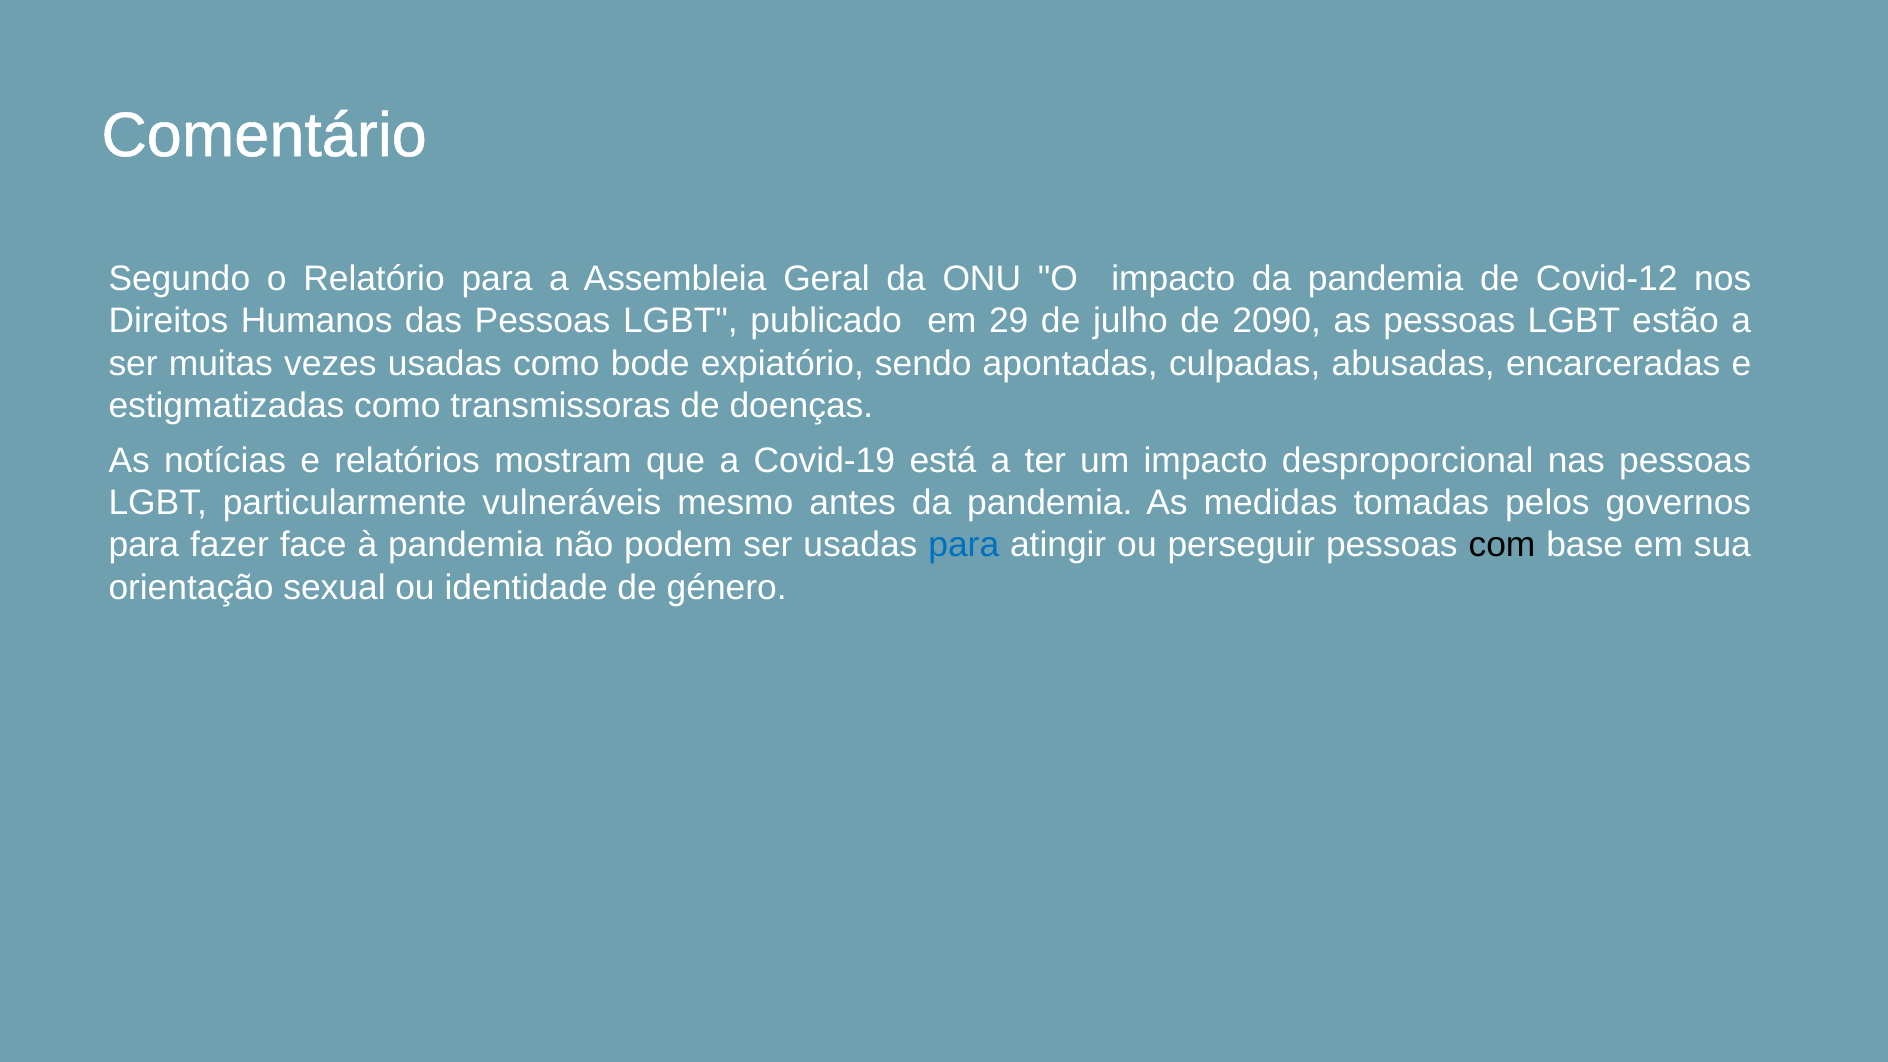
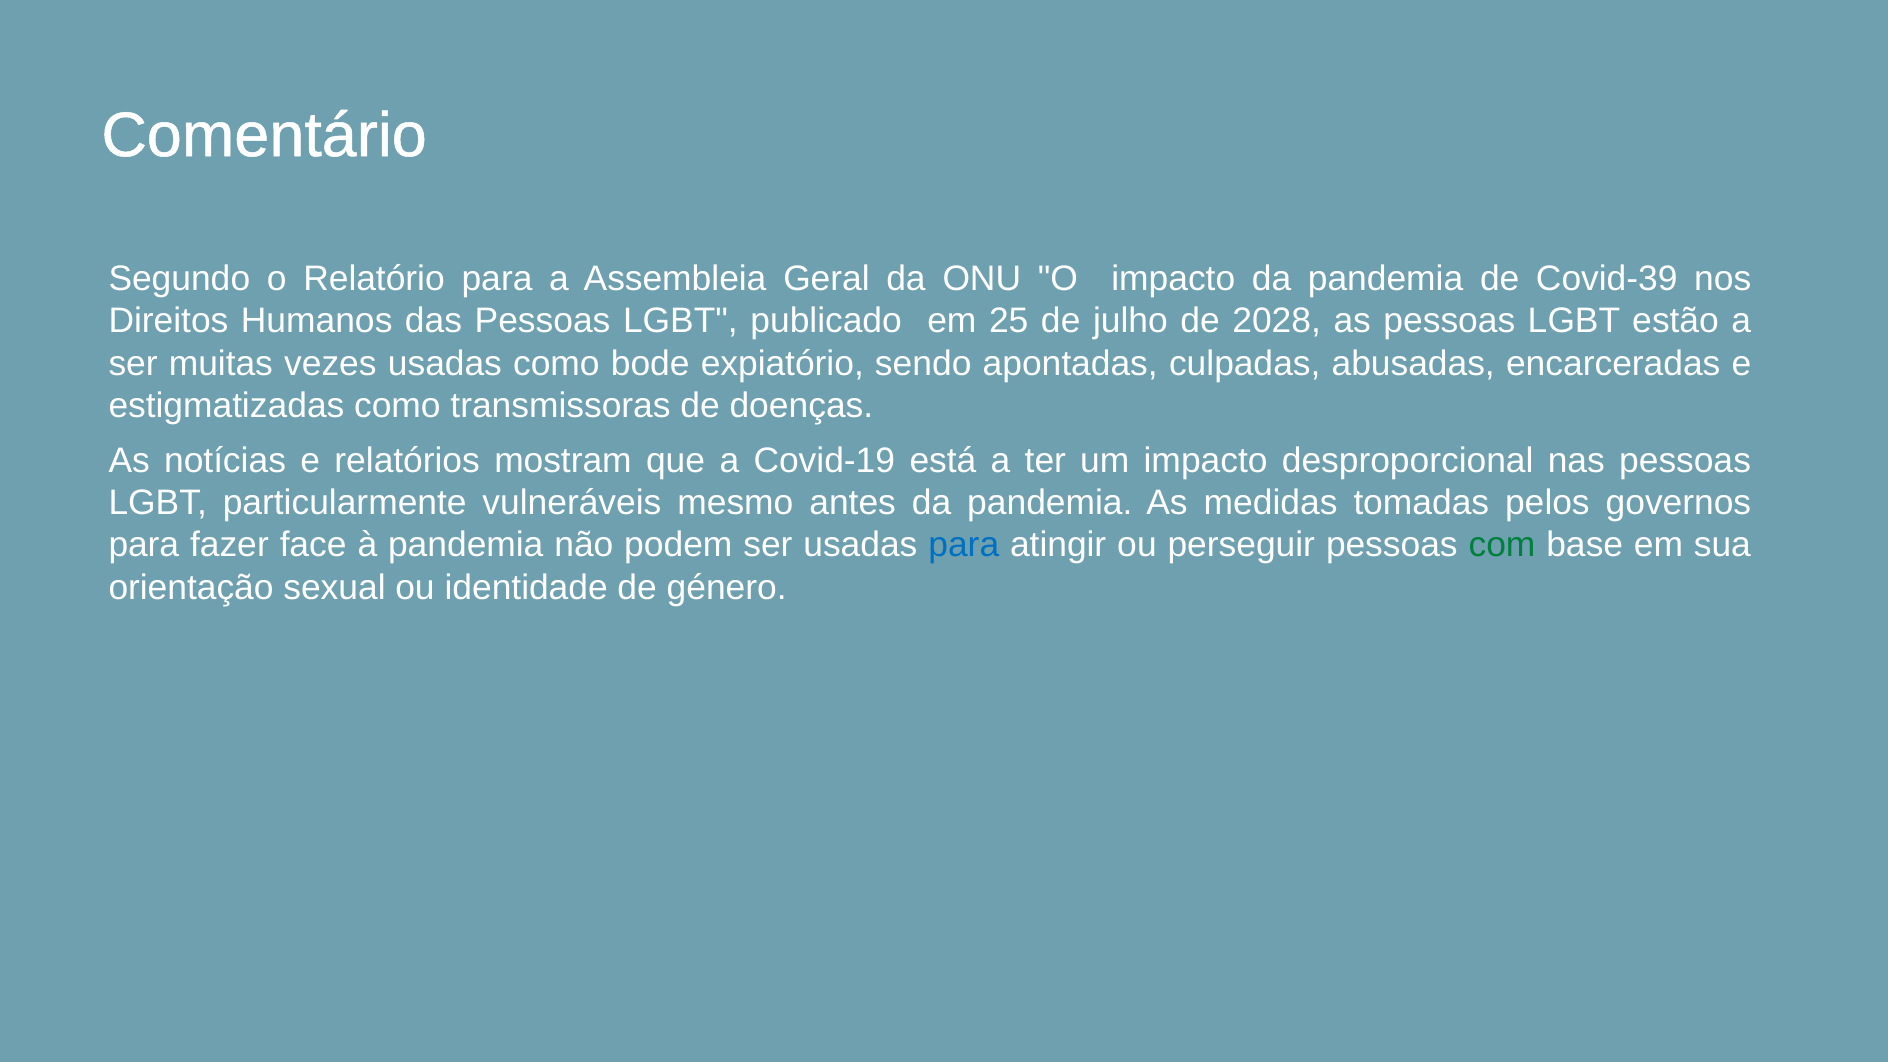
Covid-12: Covid-12 -> Covid-39 (1607, 279)
29: 29 -> 25 (1009, 321)
2090: 2090 -> 2028 (1277, 321)
com colour: black -> green (1502, 545)
